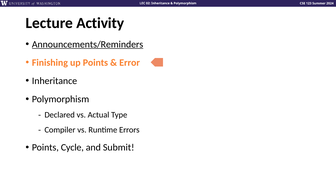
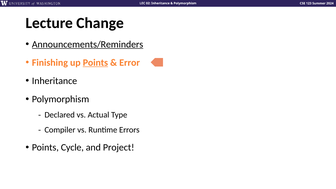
Activity: Activity -> Change (100, 23)
Points underline: none -> present (95, 63)
Submit: Submit -> Project (119, 147)
